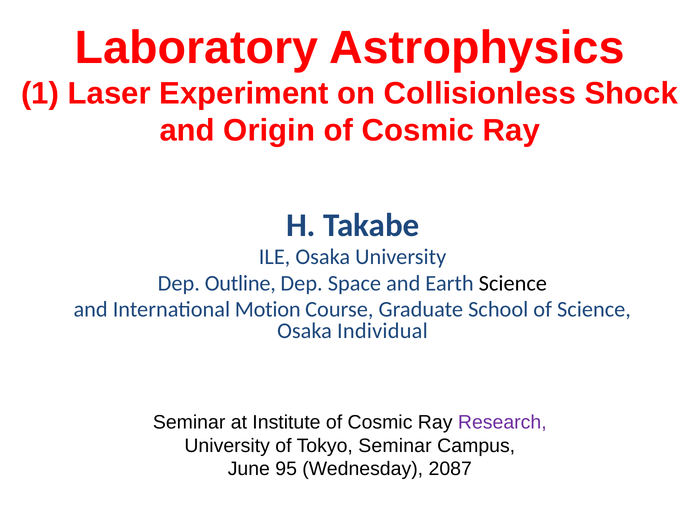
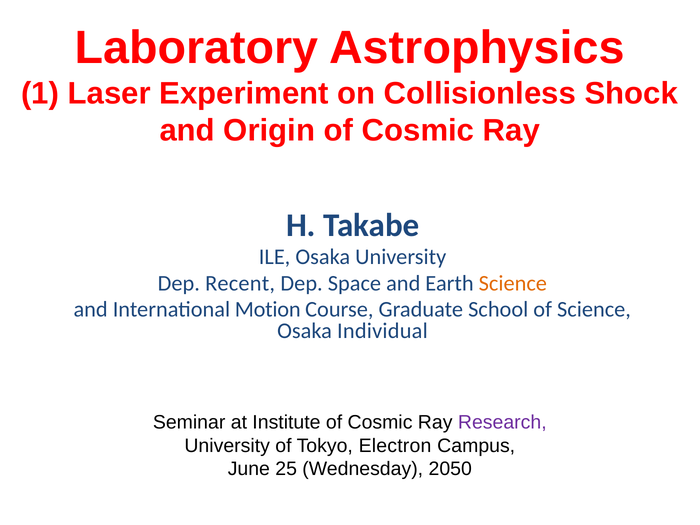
Outline: Outline -> Recent (240, 283)
Science colour: black -> orange (513, 283)
Tokyo Seminar: Seminar -> Electron (395, 446)
95: 95 -> 25 (286, 469)
2087: 2087 -> 2050 (450, 469)
